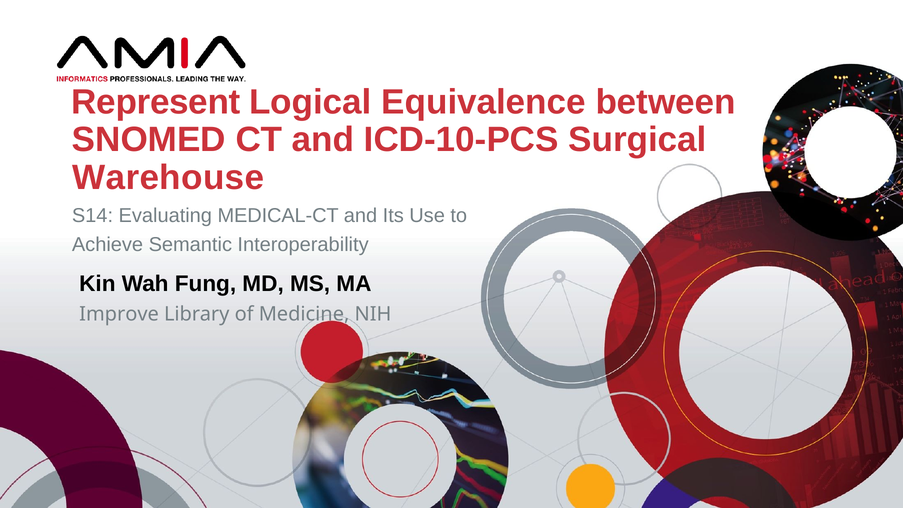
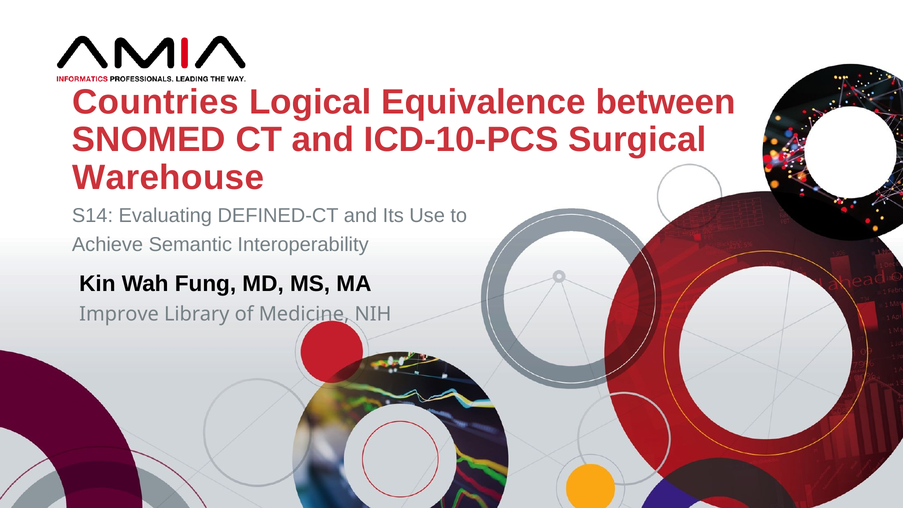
Represent: Represent -> Countries (156, 102)
MEDICAL-CT: MEDICAL-CT -> DEFINED-CT (278, 215)
